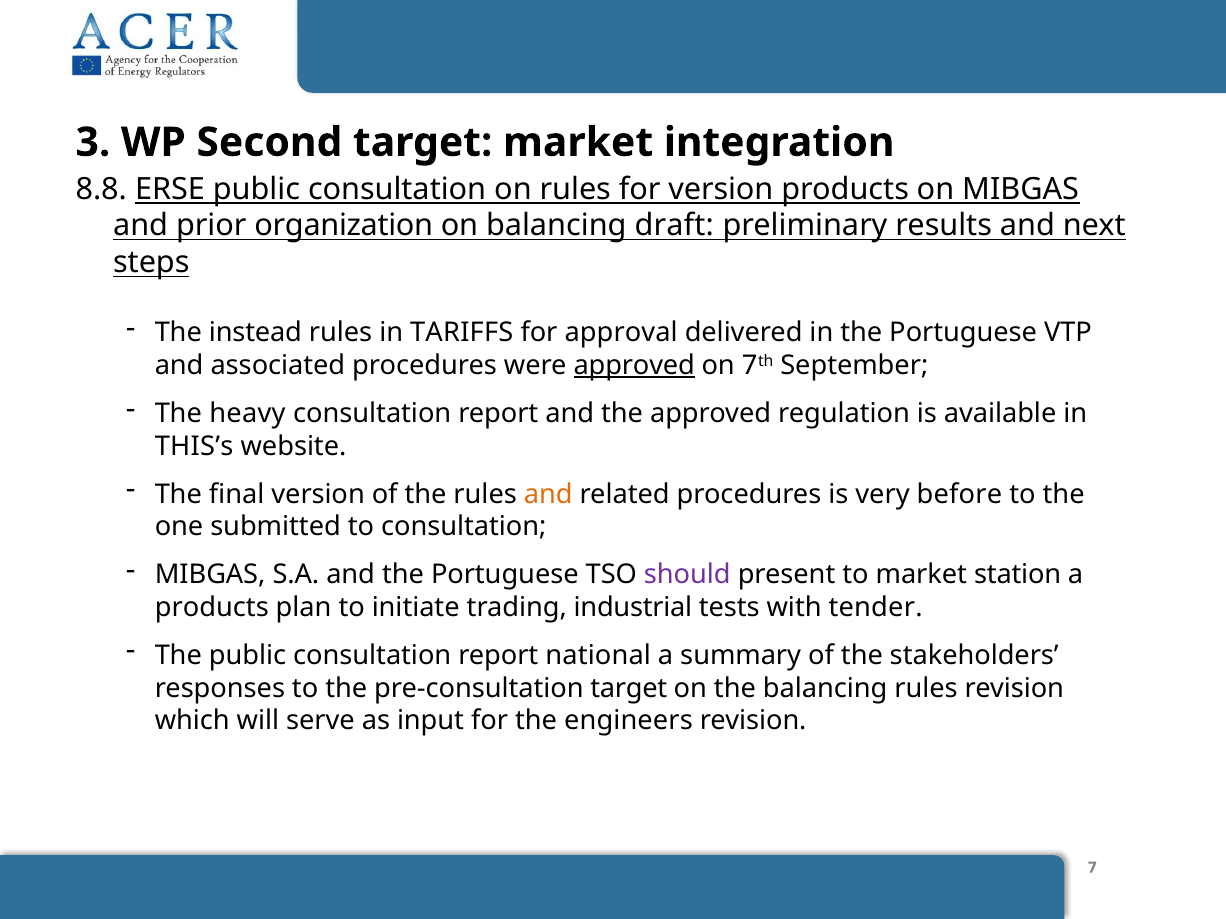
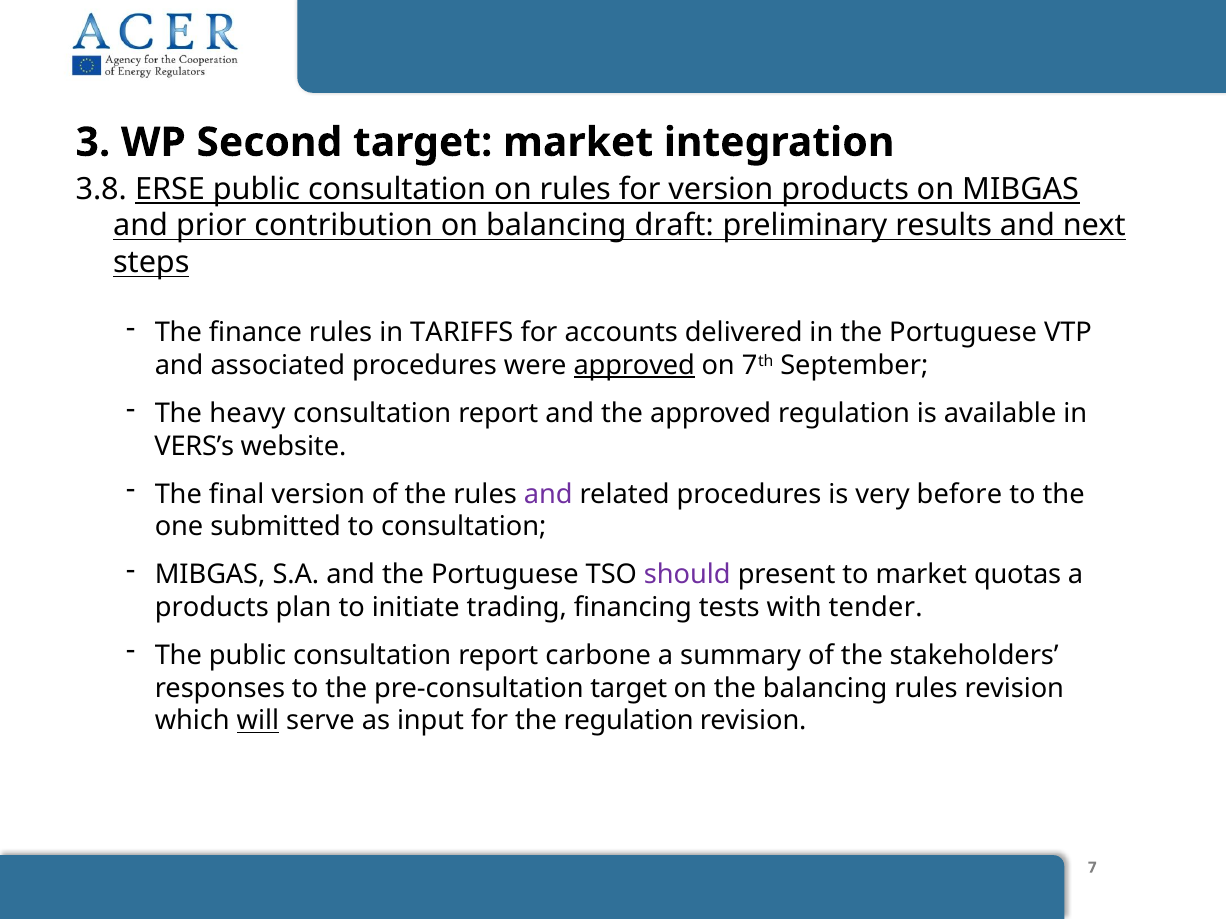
8.8: 8.8 -> 3.8 (101, 189)
organization: organization -> contribution (344, 226)
instead: instead -> finance (255, 333)
approval: approval -> accounts (621, 333)
THIS’s: THIS’s -> VERS’s (194, 446)
and colour: orange -> purple (548, 494)
station: station -> quotas (1018, 575)
industrial: industrial -> financing (633, 608)
national: national -> carbone (598, 656)
will underline: none -> present (258, 721)
the engineers: engineers -> regulation (629, 721)
